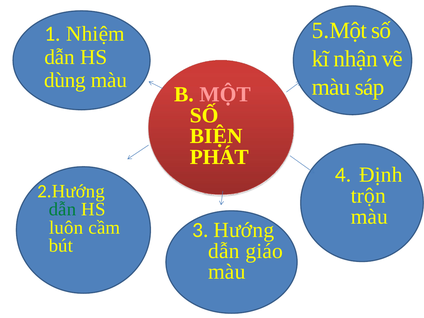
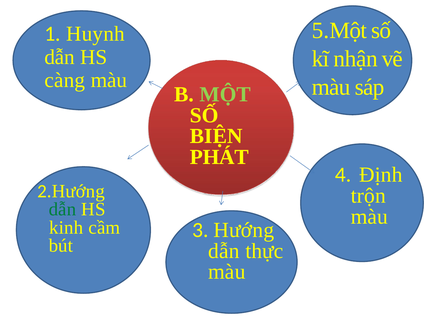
Nhiệm: Nhiệm -> Huynh (96, 34)
dùng: dùng -> càng (65, 80)
MỘT colour: pink -> light green (225, 94)
luôn: luôn -> kinh (66, 228)
giáo: giáo -> thực (264, 251)
